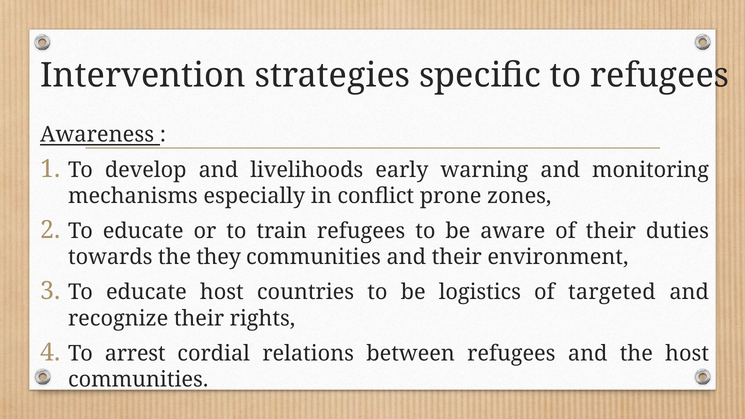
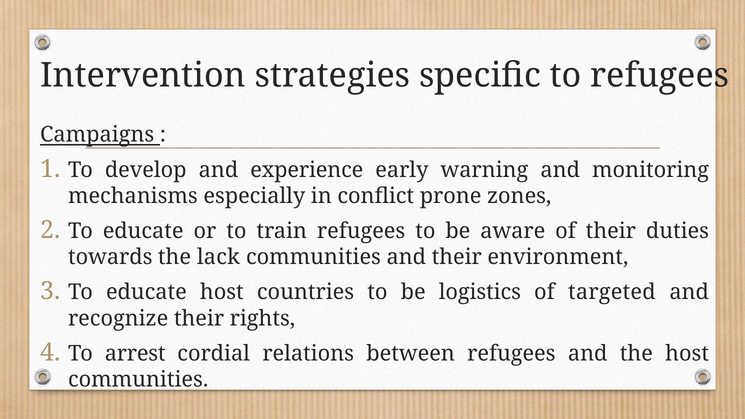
Awareness: Awareness -> Campaigns (97, 135)
livelihoods: livelihoods -> experience (307, 170)
they: they -> lack (218, 257)
